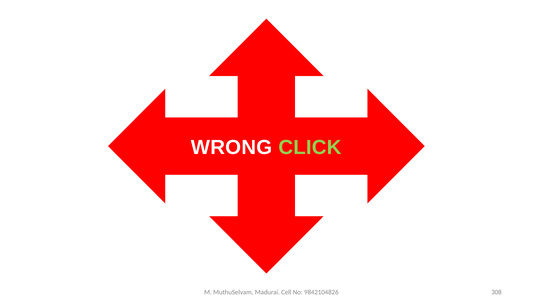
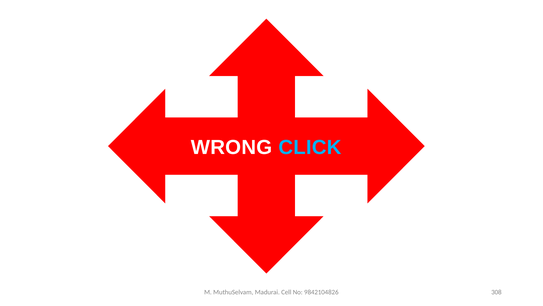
CLICK colour: light green -> light blue (310, 147)
